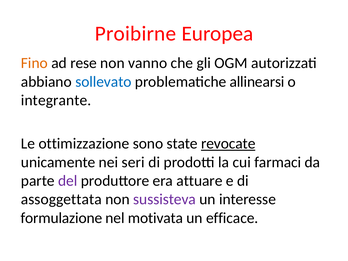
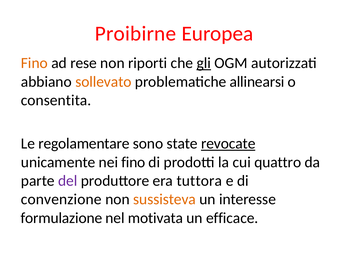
vanno: vanno -> riporti (148, 63)
gli underline: none -> present (204, 63)
sollevato colour: blue -> orange (103, 82)
integrante: integrante -> consentita (56, 100)
ottimizzazione: ottimizzazione -> regolamentare (84, 144)
nei seri: seri -> fino (133, 162)
farmaci: farmaci -> quattro (278, 162)
attuare: attuare -> tuttora (199, 181)
assoggettata: assoggettata -> convenzione (61, 199)
sussisteva colour: purple -> orange (165, 199)
